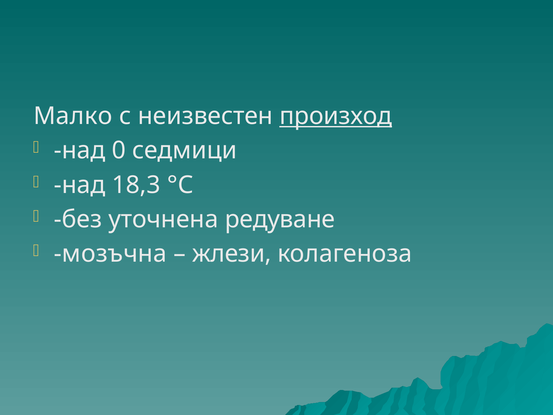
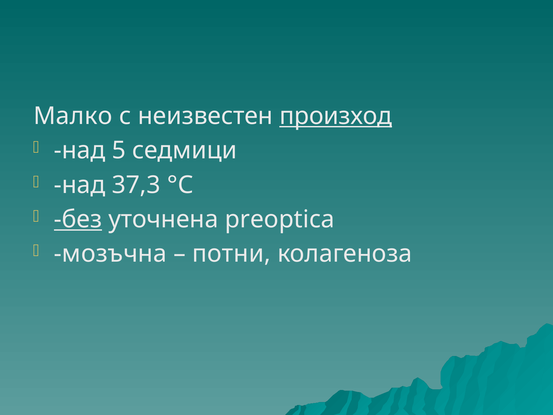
0: 0 -> 5 (119, 150)
18,3: 18,3 -> 37,3 (136, 185)
без underline: none -> present (78, 219)
редуване: редуване -> preoptica (280, 219)
жлези: жлези -> потни (232, 254)
